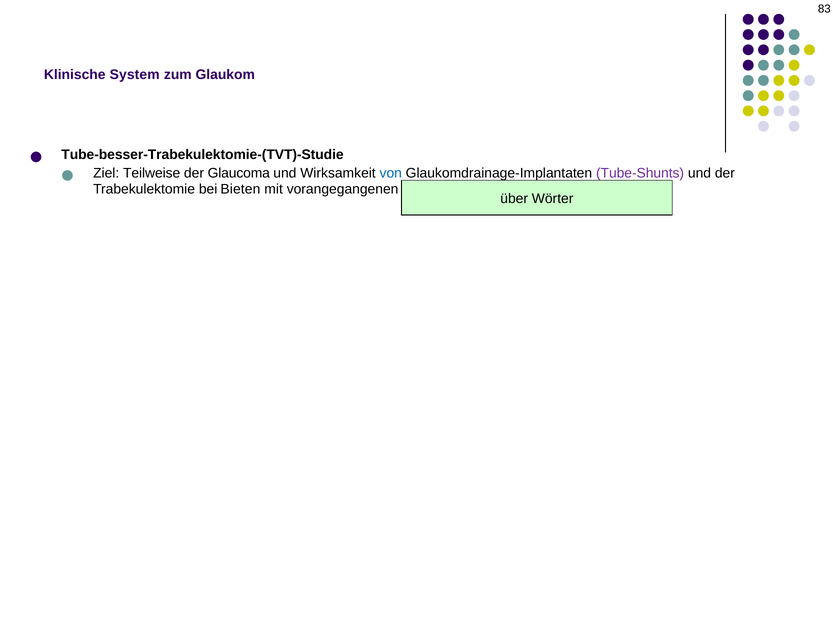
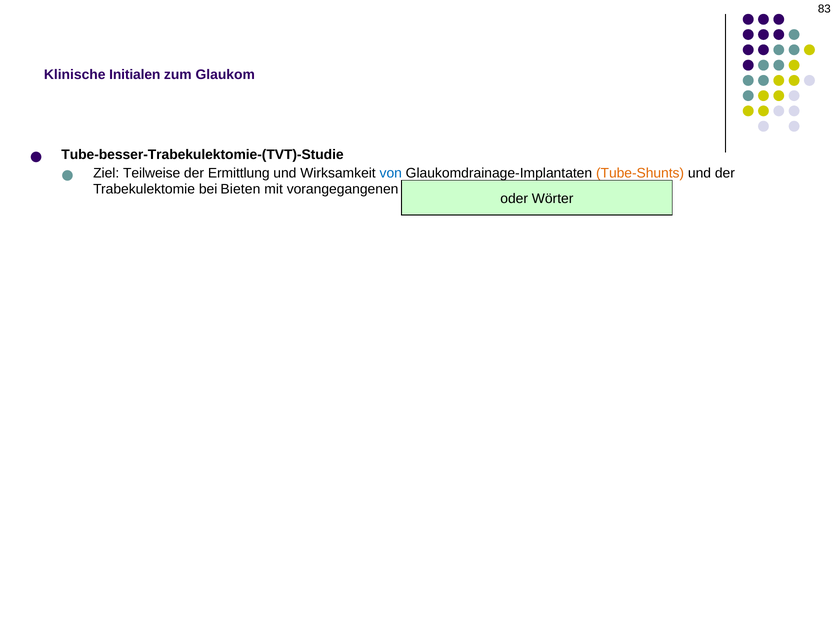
System: System -> Initialen (135, 75)
Glaucoma: Glaucoma -> Ermittlung (239, 174)
Tube-Shunts colour: purple -> orange (640, 174)
über: über -> oder (514, 199)
